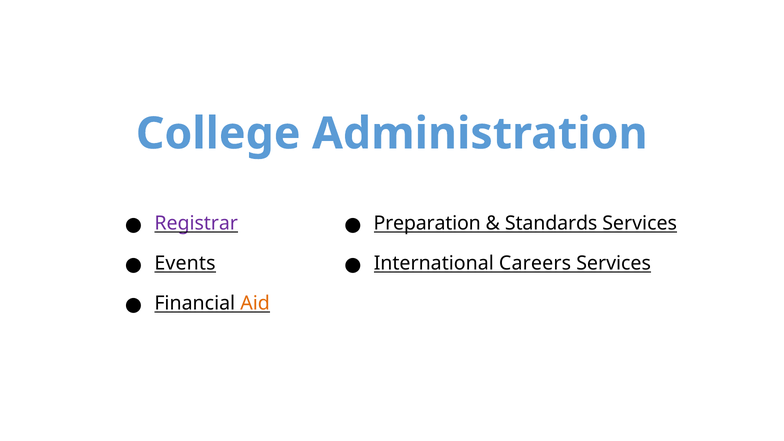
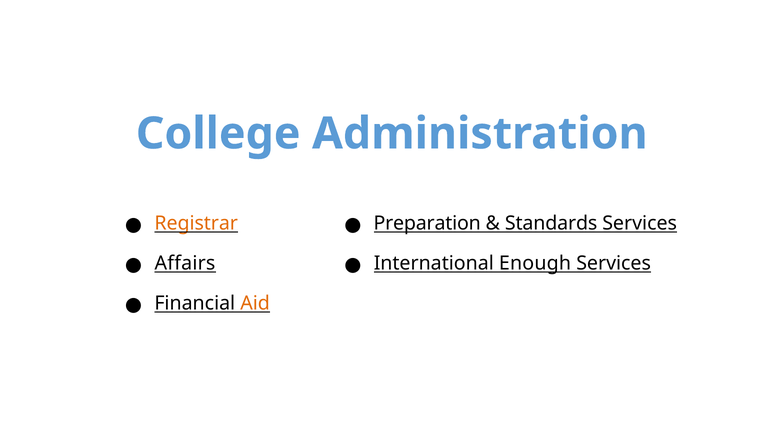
Registrar colour: purple -> orange (196, 223)
Events: Events -> Affairs (185, 263)
Careers: Careers -> Enough (535, 263)
